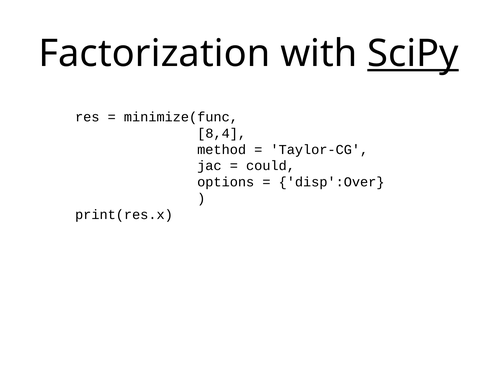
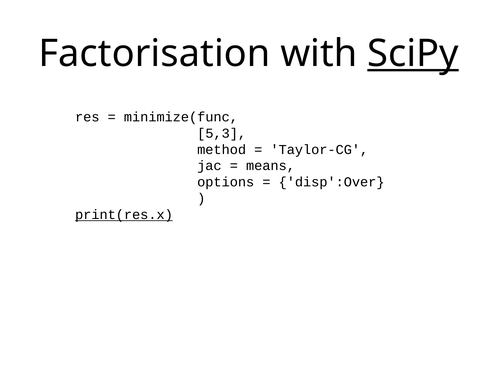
Factorization: Factorization -> Factorisation (154, 54)
8,4: 8,4 -> 5,3 (222, 133)
could: could -> means (270, 166)
print(res.x underline: none -> present (124, 215)
